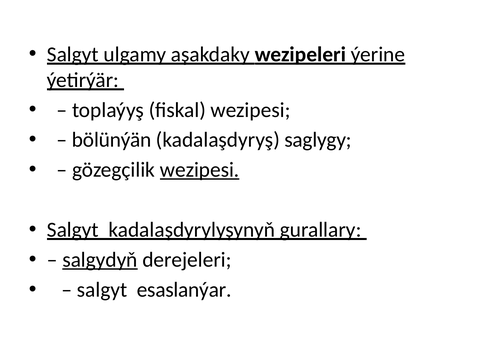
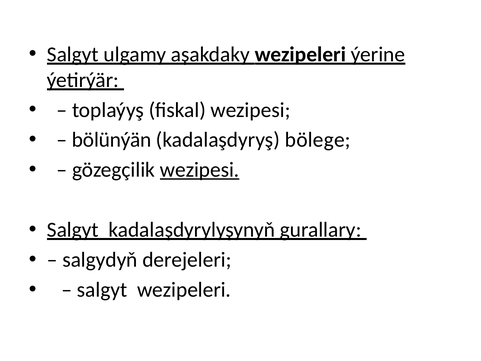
saglygy: saglygy -> bölege (318, 140)
salgydyň underline: present -> none (100, 260)
salgyt esaslanýar: esaslanýar -> wezipeleri (184, 290)
